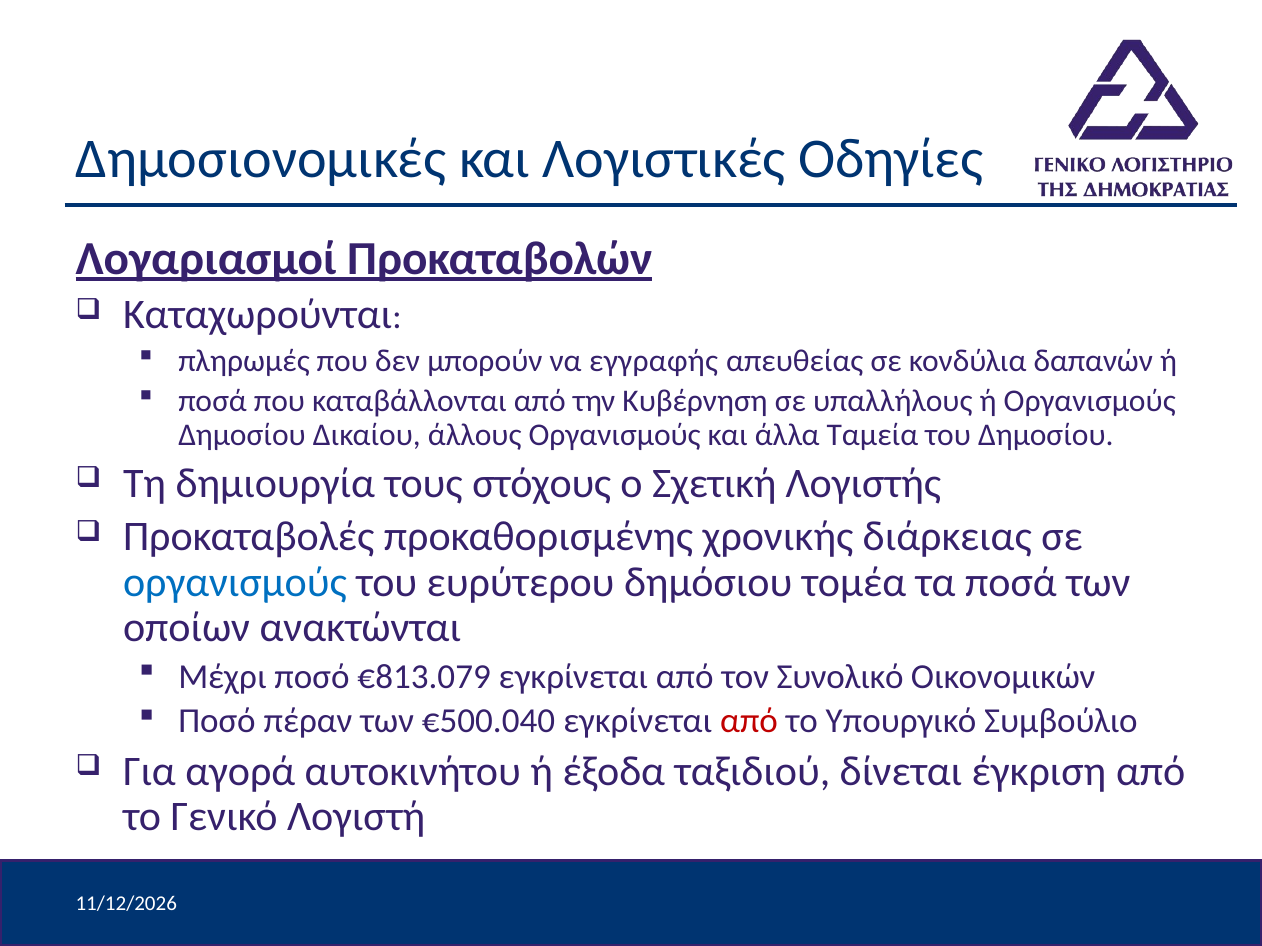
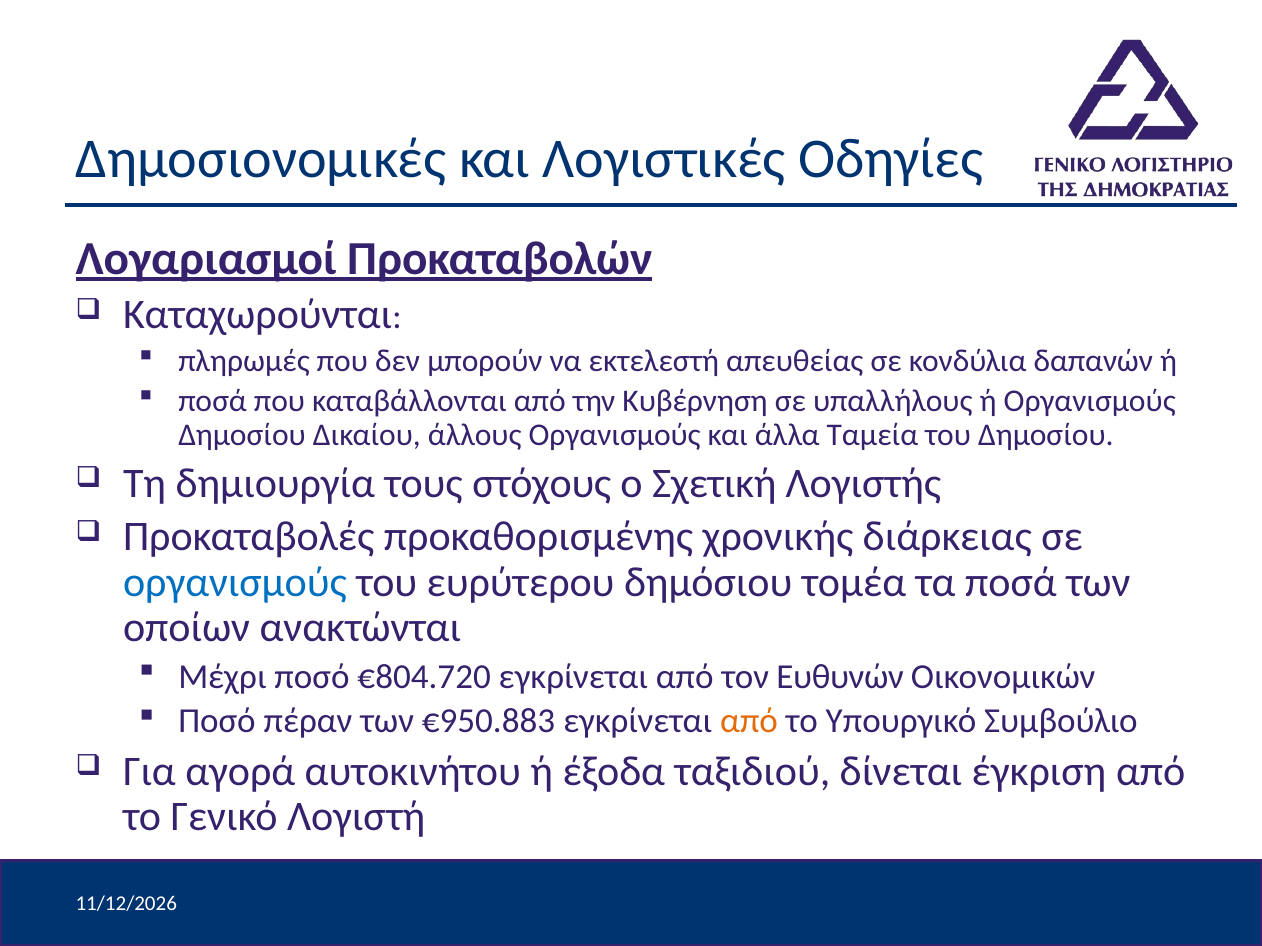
εγγραφής: εγγραφής -> εκτελεστή (654, 361)
€813.079: €813.079 -> €804.720 (424, 677)
Συνολικό: Συνολικό -> Ευθυνών (840, 677)
€500.040: €500.040 -> €950.883 (489, 722)
από colour: red -> orange (749, 722)
